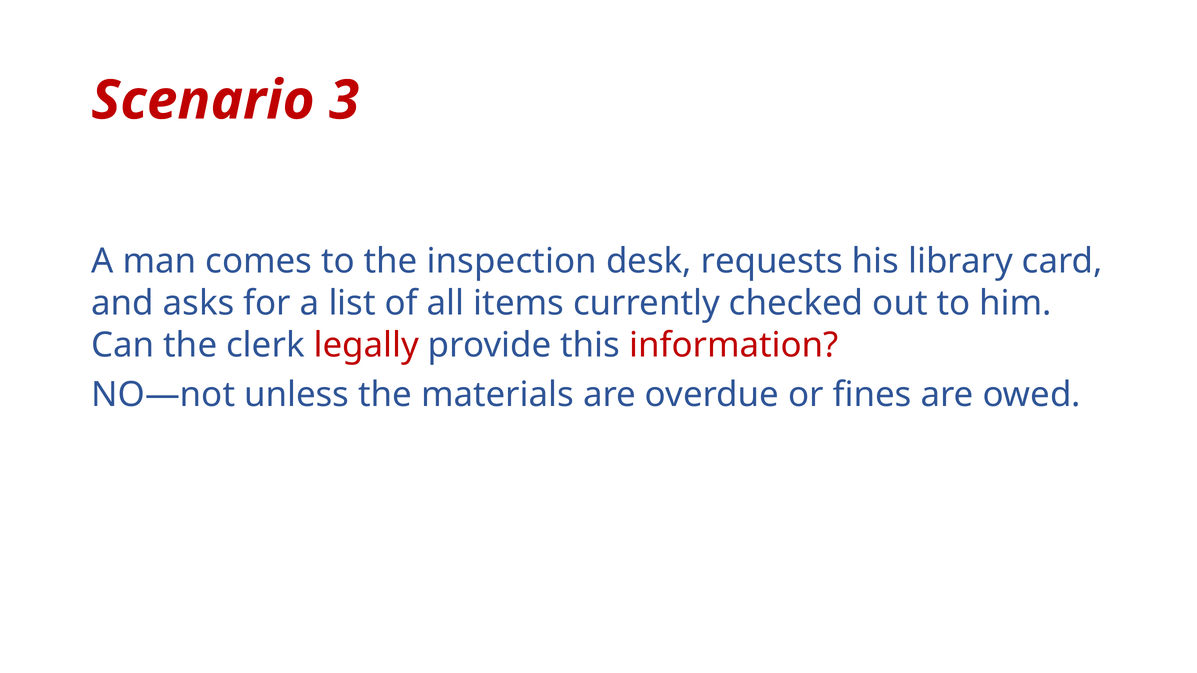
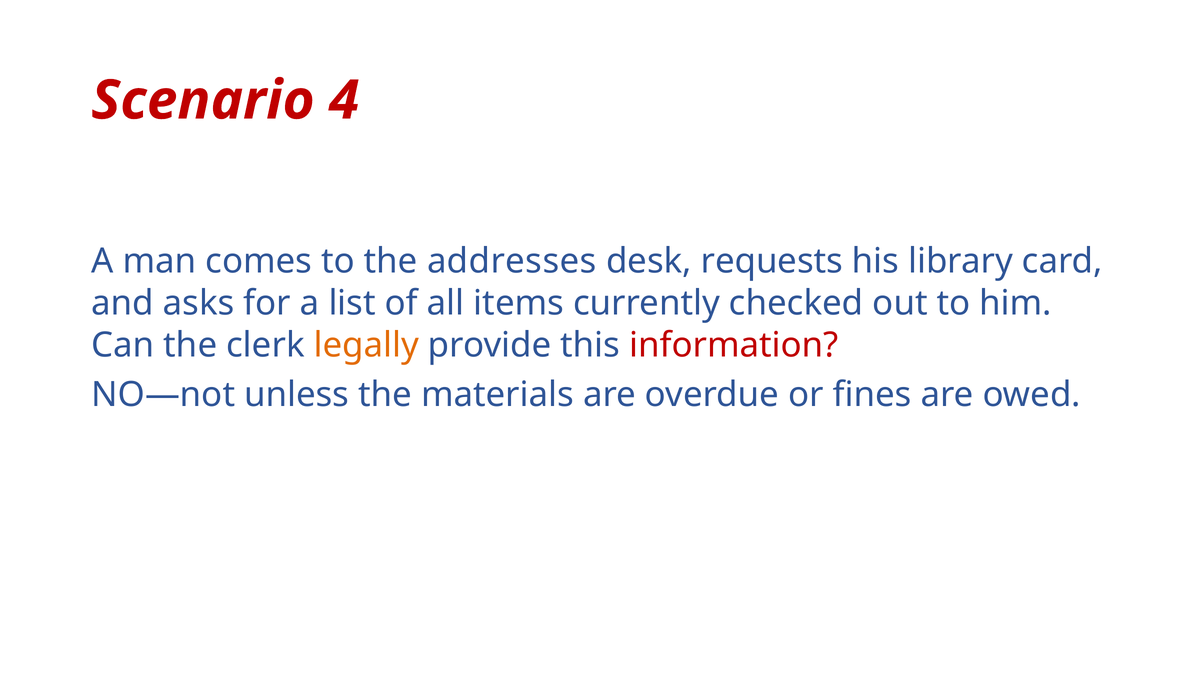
3: 3 -> 4 (344, 101)
inspection: inspection -> addresses (512, 262)
legally colour: red -> orange (366, 345)
